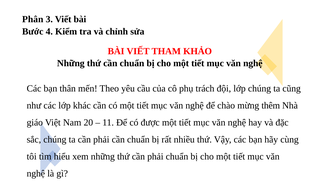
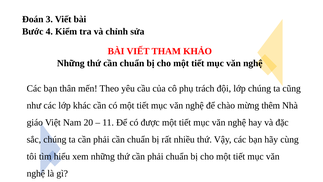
Phân: Phân -> Đoán (33, 19)
